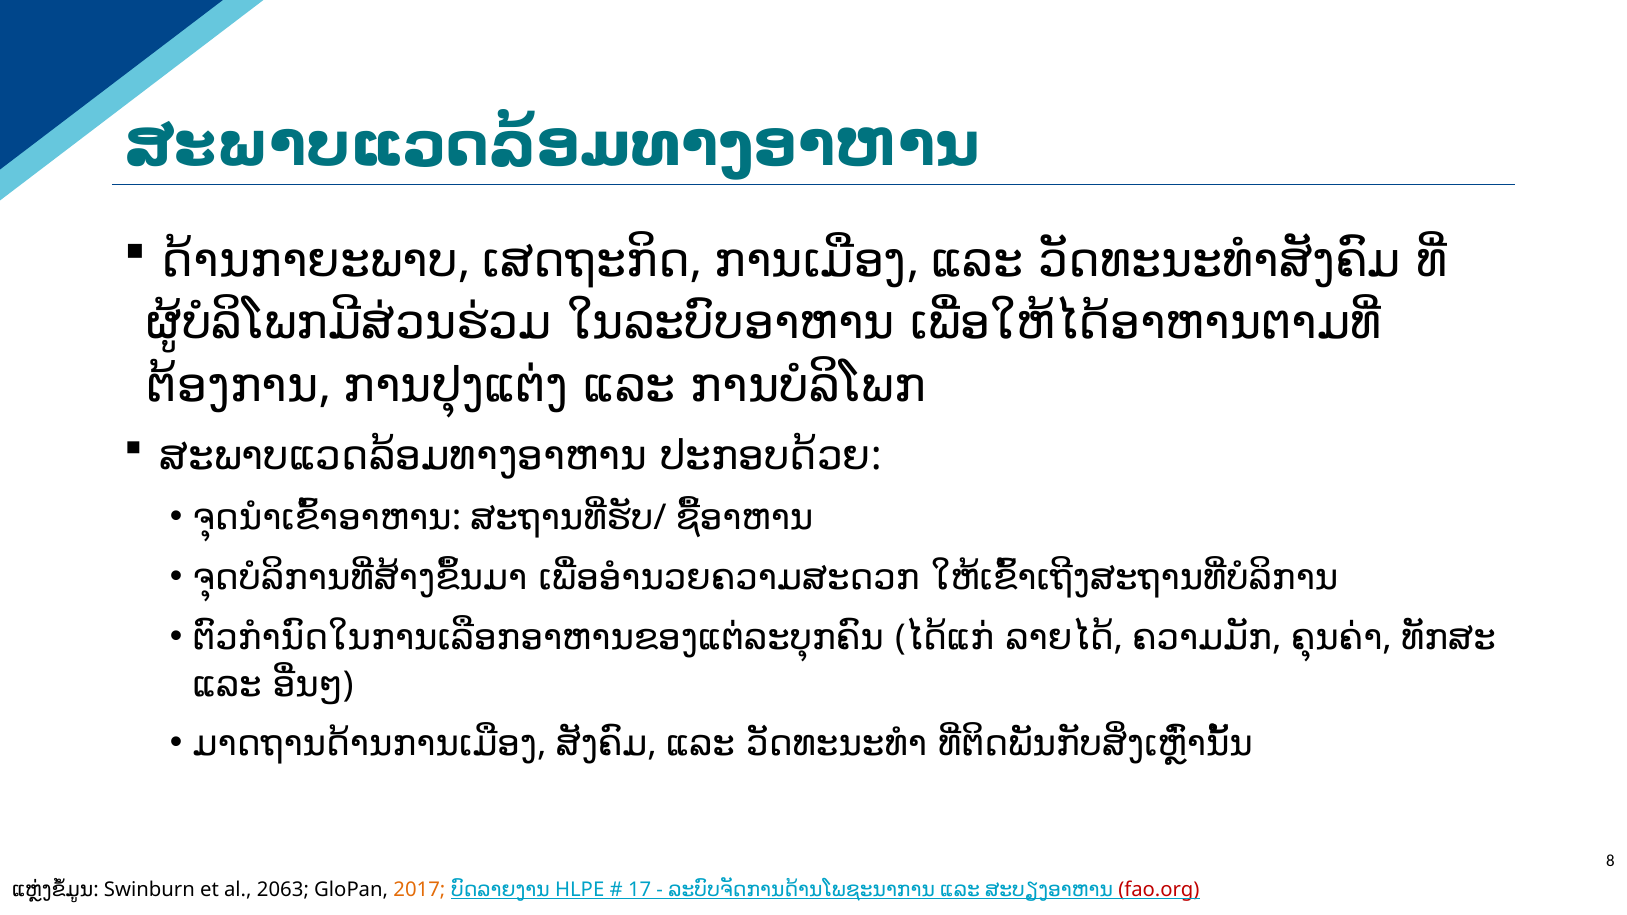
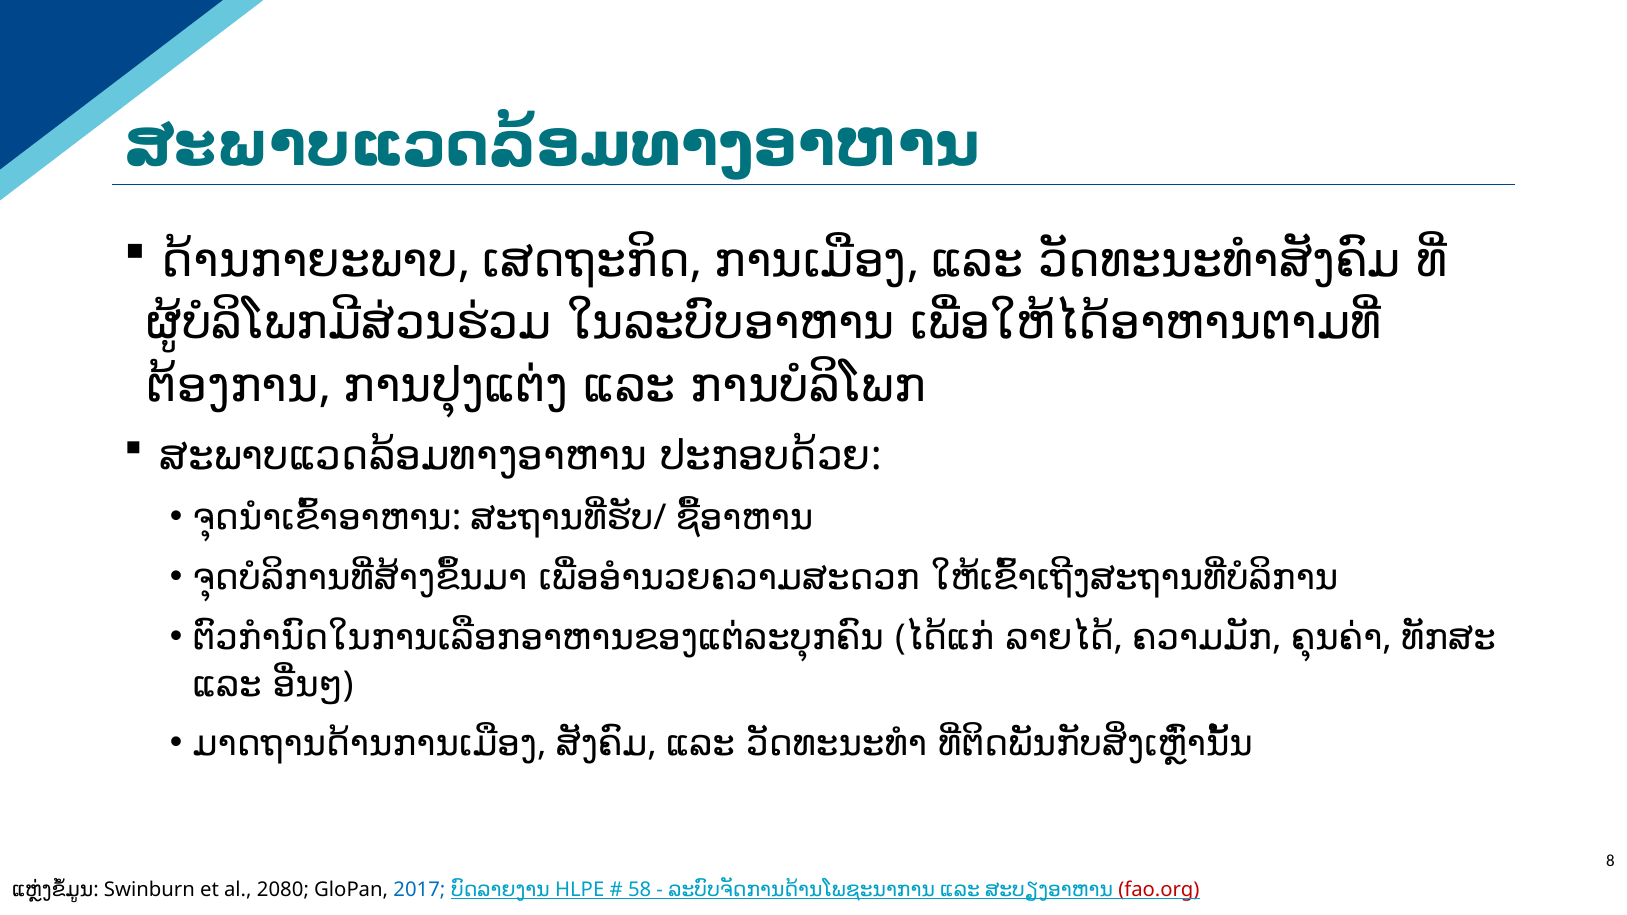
2063: 2063 -> 2080 (283, 890)
2017 colour: orange -> blue (419, 890)
17: 17 -> 58 (640, 890)
